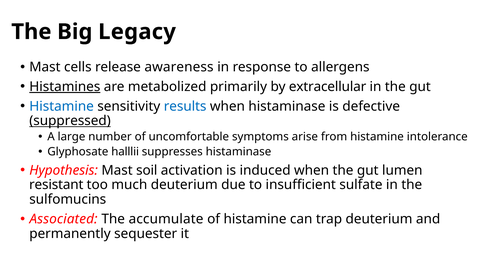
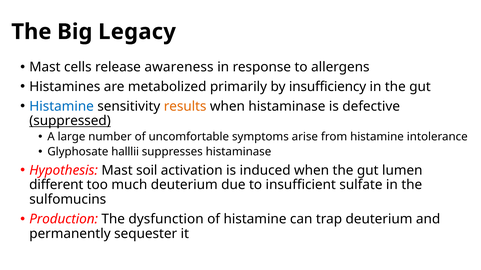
Histamines underline: present -> none (65, 87)
extracellular: extracellular -> insufficiency (328, 87)
results colour: blue -> orange (185, 106)
resistant: resistant -> different (56, 185)
Associated: Associated -> Production (64, 220)
accumulate: accumulate -> dysfunction (166, 220)
